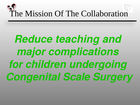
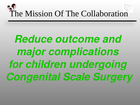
teaching: teaching -> outcome (77, 39)
